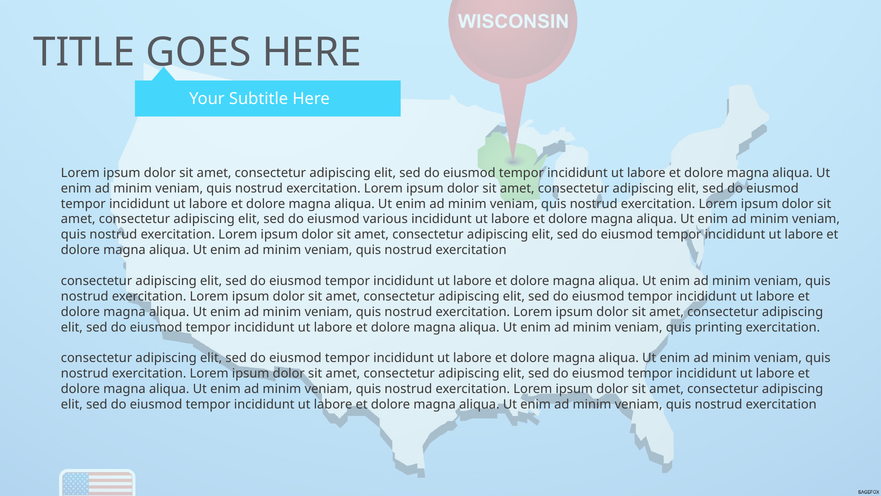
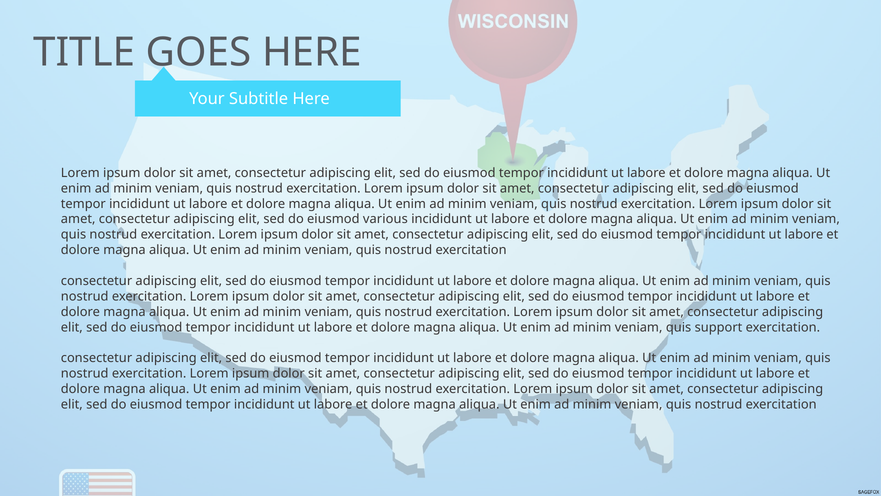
printing: printing -> support (718, 327)
